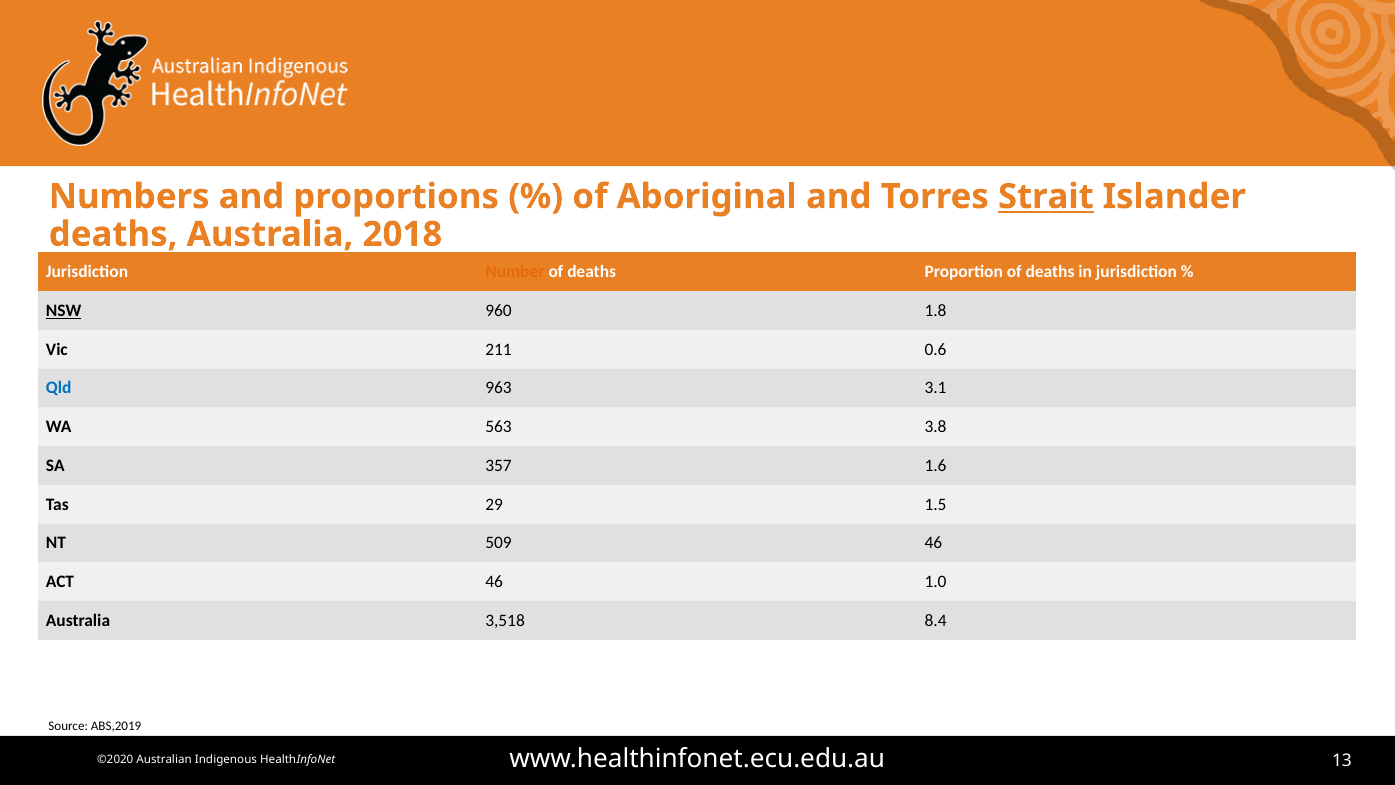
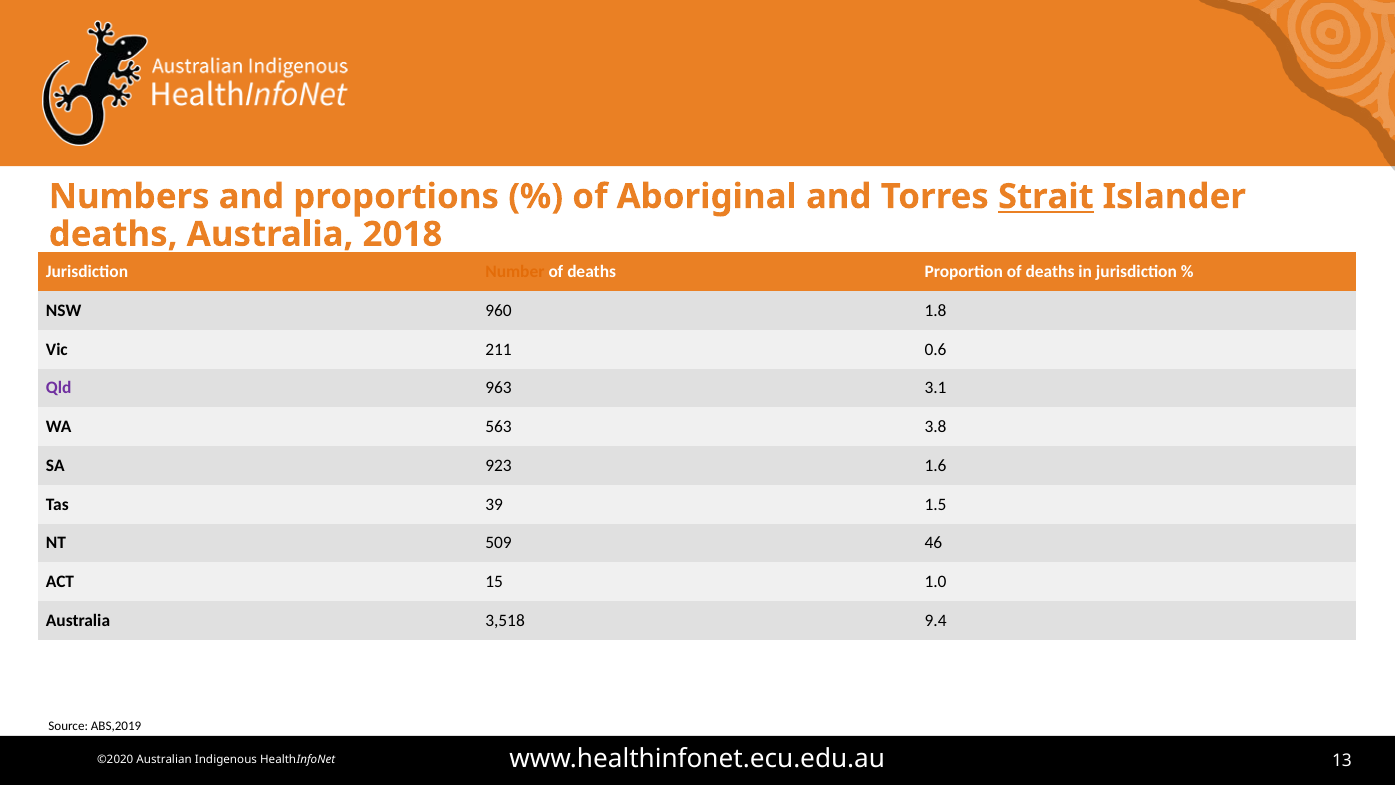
NSW underline: present -> none (64, 311)
Qld colour: blue -> purple (59, 388)
357: 357 -> 923 (499, 465)
29: 29 -> 39 (494, 504)
ACT 46: 46 -> 15 (494, 582)
8.4: 8.4 -> 9.4 (936, 620)
